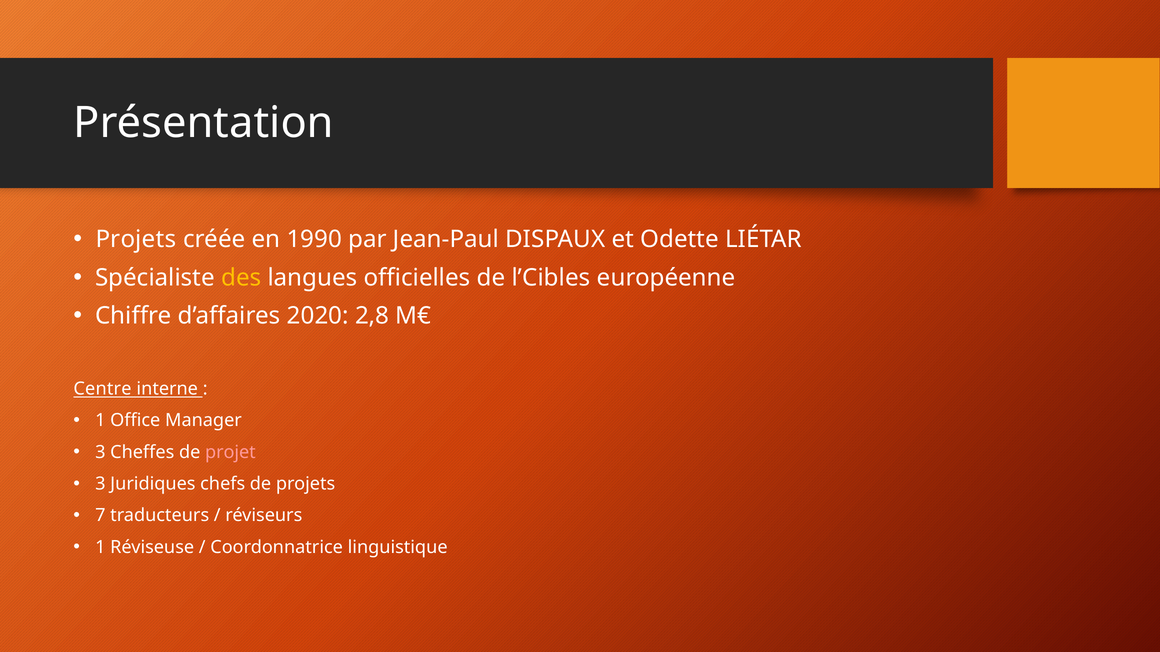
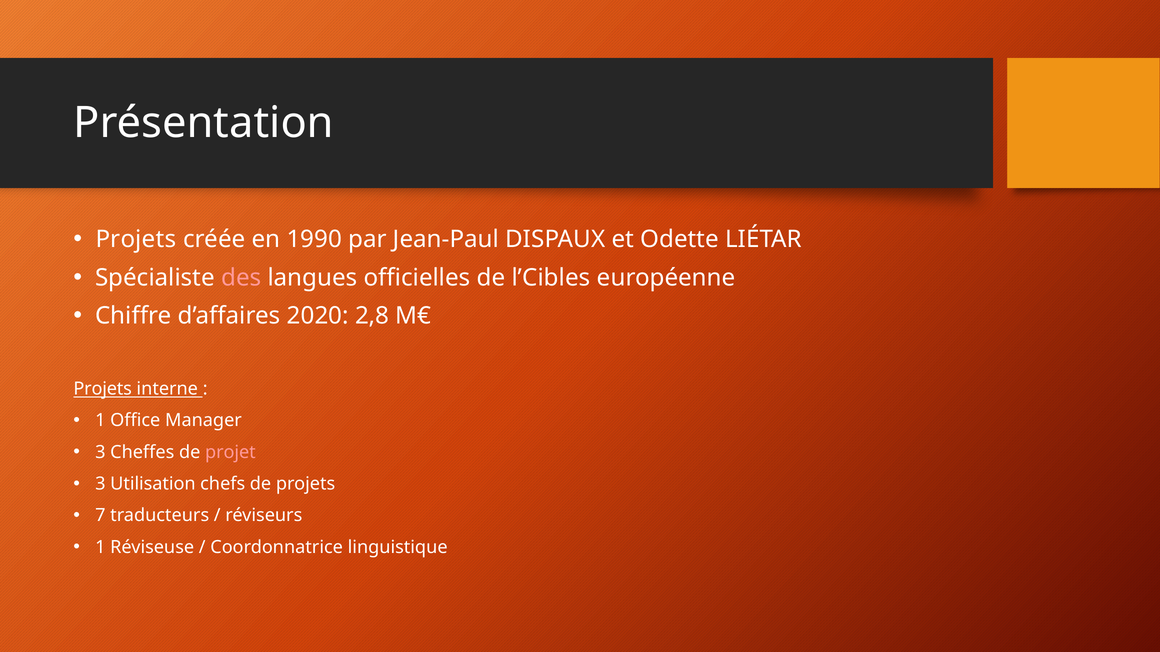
des colour: yellow -> pink (241, 278)
Centre: Centre -> Projets (103, 389)
Juridiques: Juridiques -> Utilisation (153, 484)
